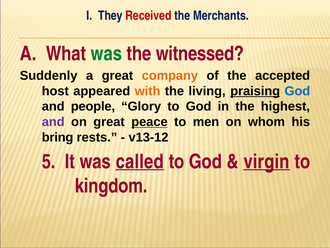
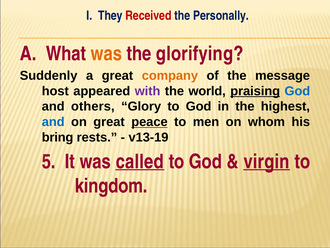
Merchants: Merchants -> Personally (221, 16)
was colour: green -> orange (106, 54)
witnessed: witnessed -> glorifying (200, 54)
accepted: accepted -> message (283, 76)
with colour: orange -> purple (148, 91)
living: living -> world (207, 91)
people: people -> others (93, 106)
and colour: purple -> blue (53, 122)
v13-12: v13-12 -> v13-19 (148, 137)
